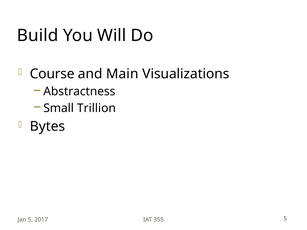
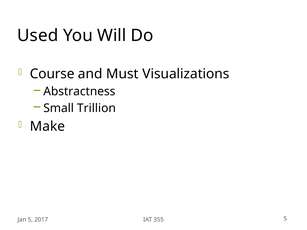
Build: Build -> Used (38, 35)
Main: Main -> Must (122, 74)
Bytes: Bytes -> Make (48, 127)
